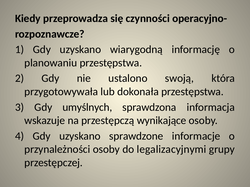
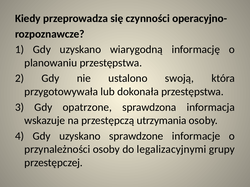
umyślnych: umyślnych -> opatrzone (87, 107)
wynikające: wynikające -> utrzymania (162, 121)
